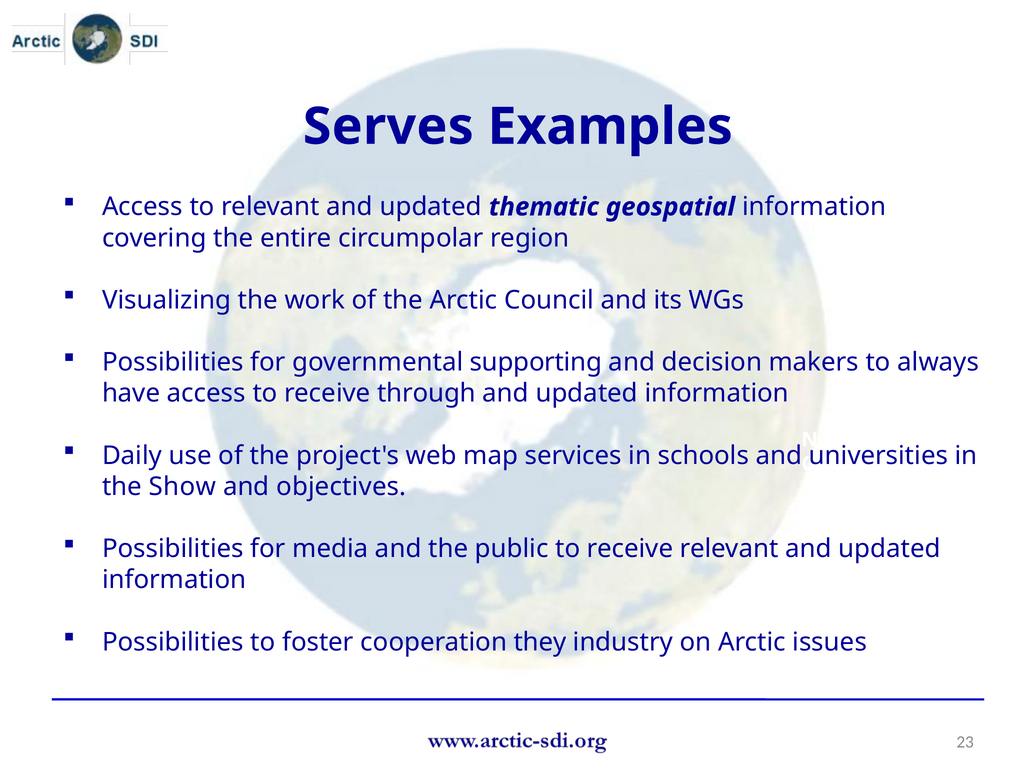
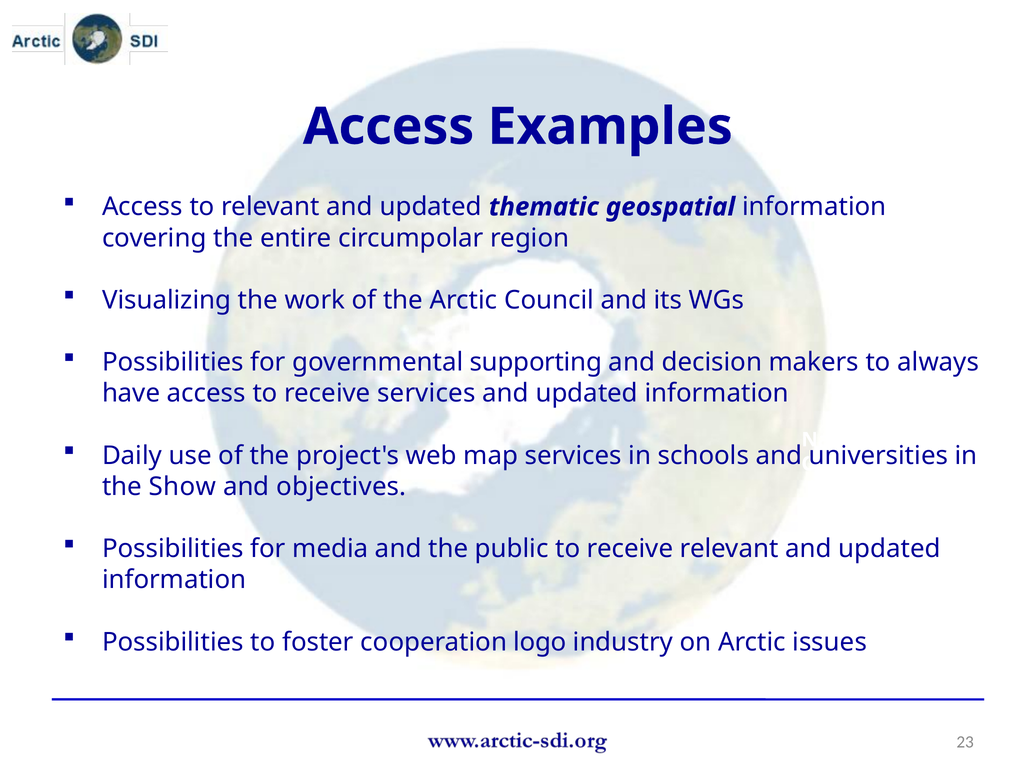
Serves: Serves -> Access (389, 127)
receive through: through -> services (426, 393)
cooperation they: they -> logo (540, 642)
